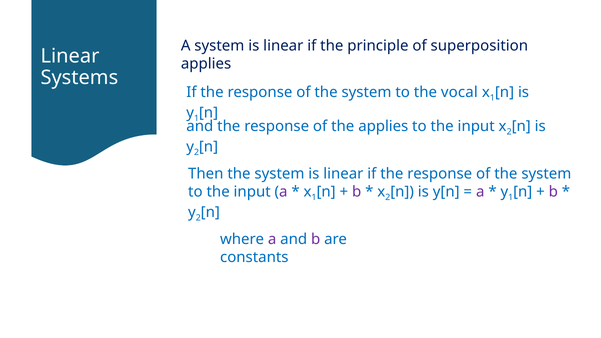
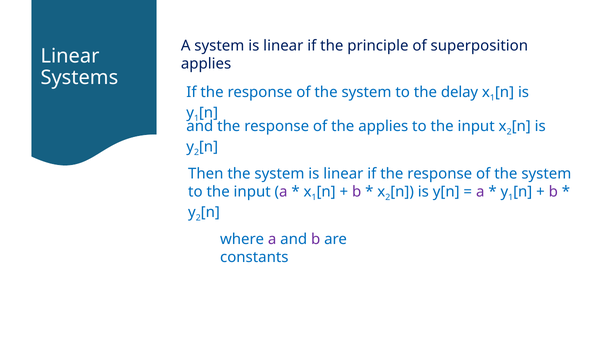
vocal: vocal -> delay (460, 92)
